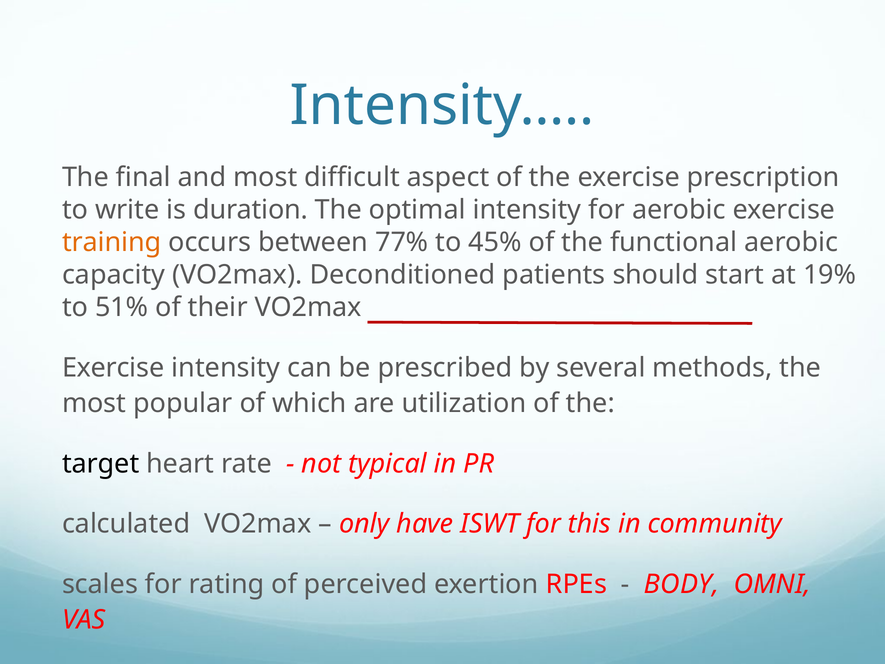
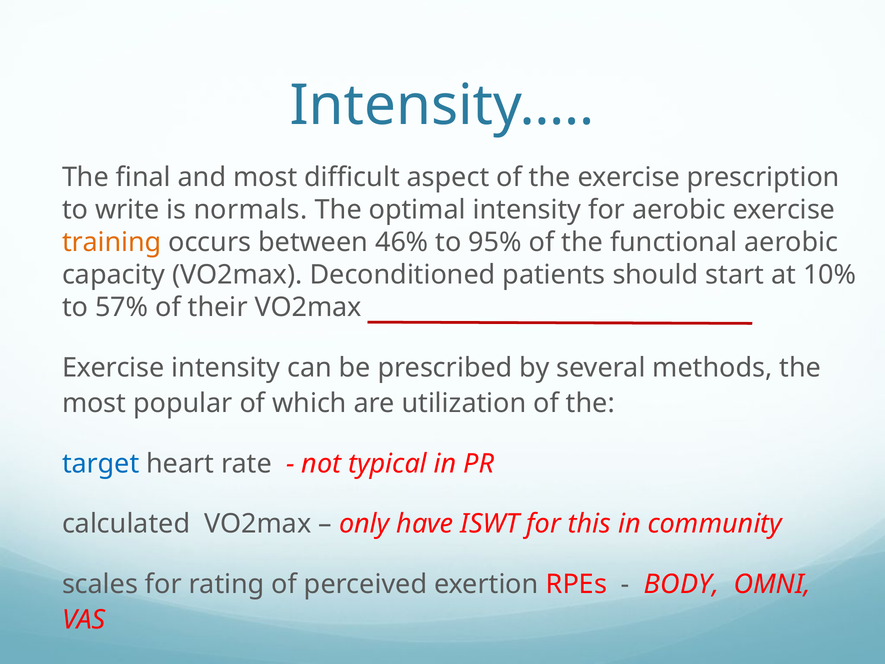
duration: duration -> normals (250, 210)
77%: 77% -> 46% (402, 242)
45%: 45% -> 95% (495, 242)
19%: 19% -> 10% (830, 275)
51%: 51% -> 57% (122, 307)
target colour: black -> blue (101, 463)
